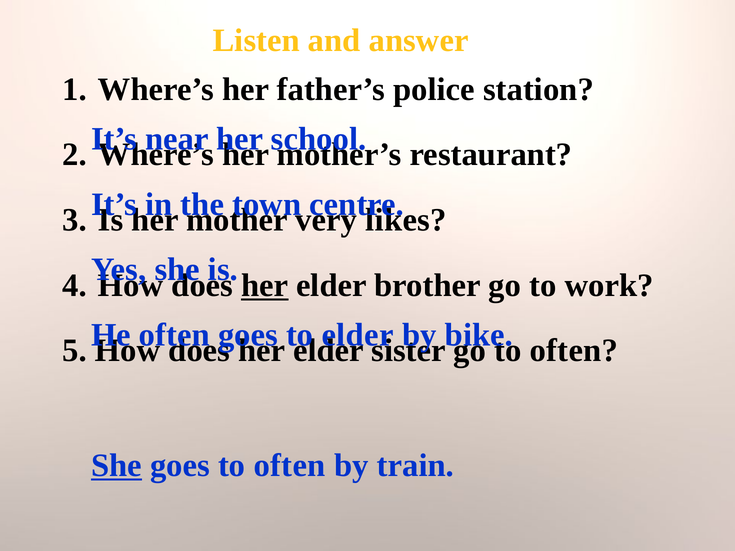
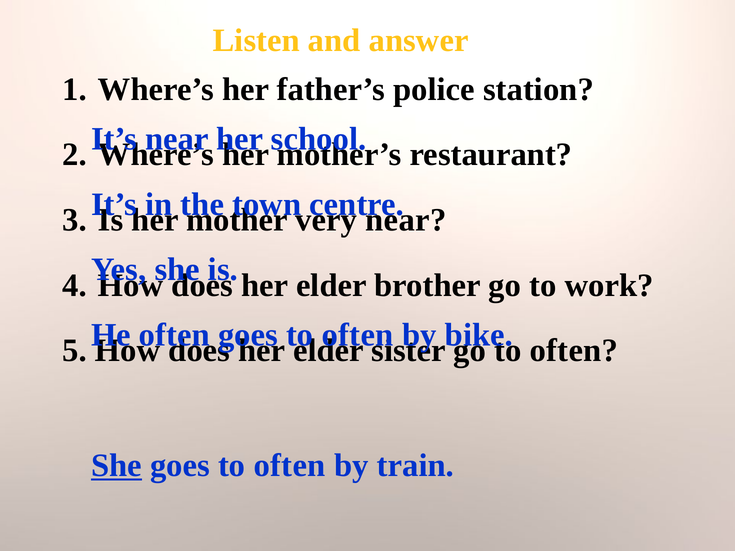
likes: likes -> near (406, 220)
her underline: present -> none (265, 285)
elder: elder -> often (358, 335)
